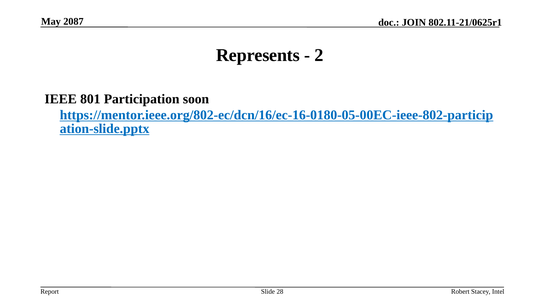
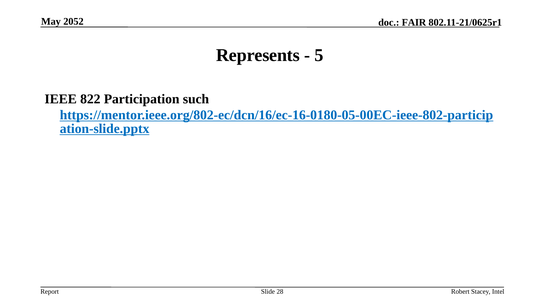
2087: 2087 -> 2052 (73, 21)
JOIN: JOIN -> FAIR (414, 23)
2: 2 -> 5 (319, 55)
801: 801 -> 822 (90, 99)
soon: soon -> such (196, 99)
